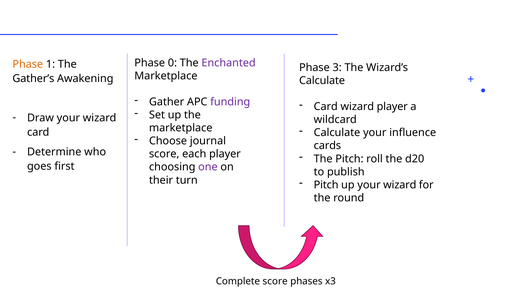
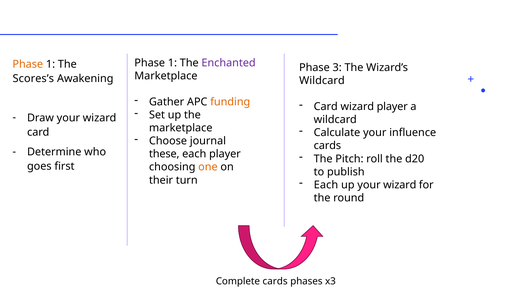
0: 0 -> 1 (172, 63)
Gather’s: Gather’s -> Scores’s (33, 78)
Calculate: Calculate -> Wildcard (322, 80)
funding colour: purple -> orange (230, 102)
score: score -> these (164, 154)
one colour: purple -> orange (208, 167)
Pitch: Pitch -> Each (326, 185)
Complete score: score -> cards (275, 281)
